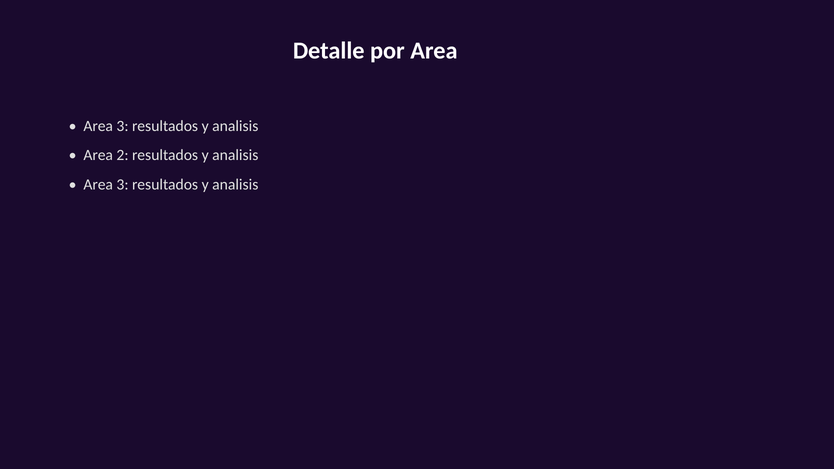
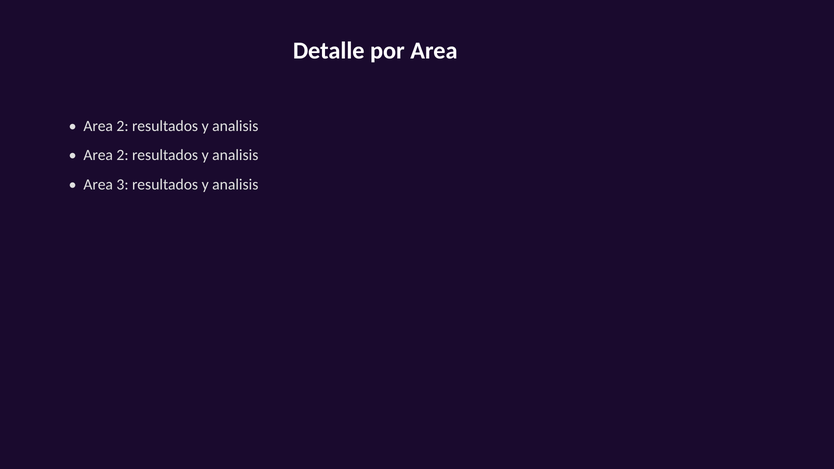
3: 3 -> 2 (123, 126)
